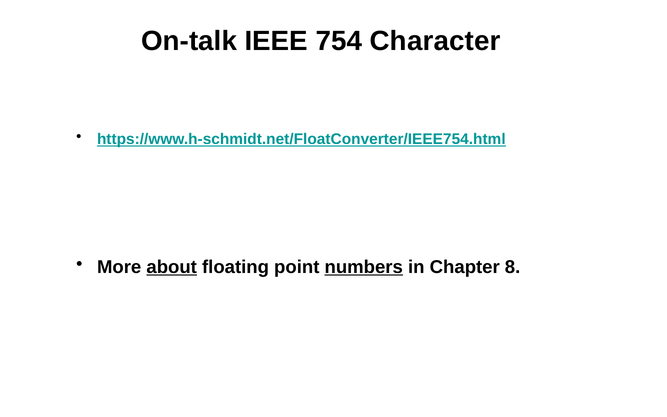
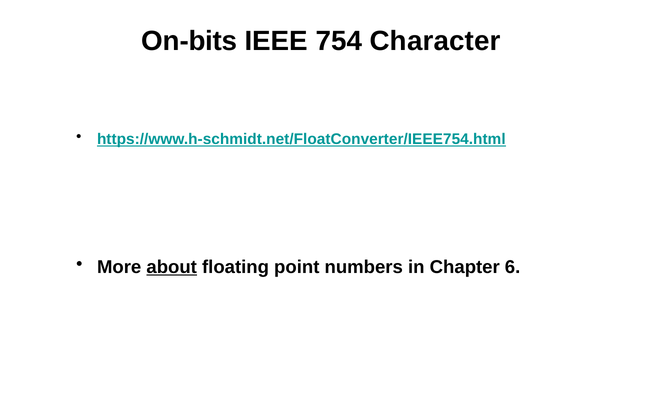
On-talk: On-talk -> On-bits (189, 41)
numbers underline: present -> none (364, 267)
8: 8 -> 6 (513, 267)
